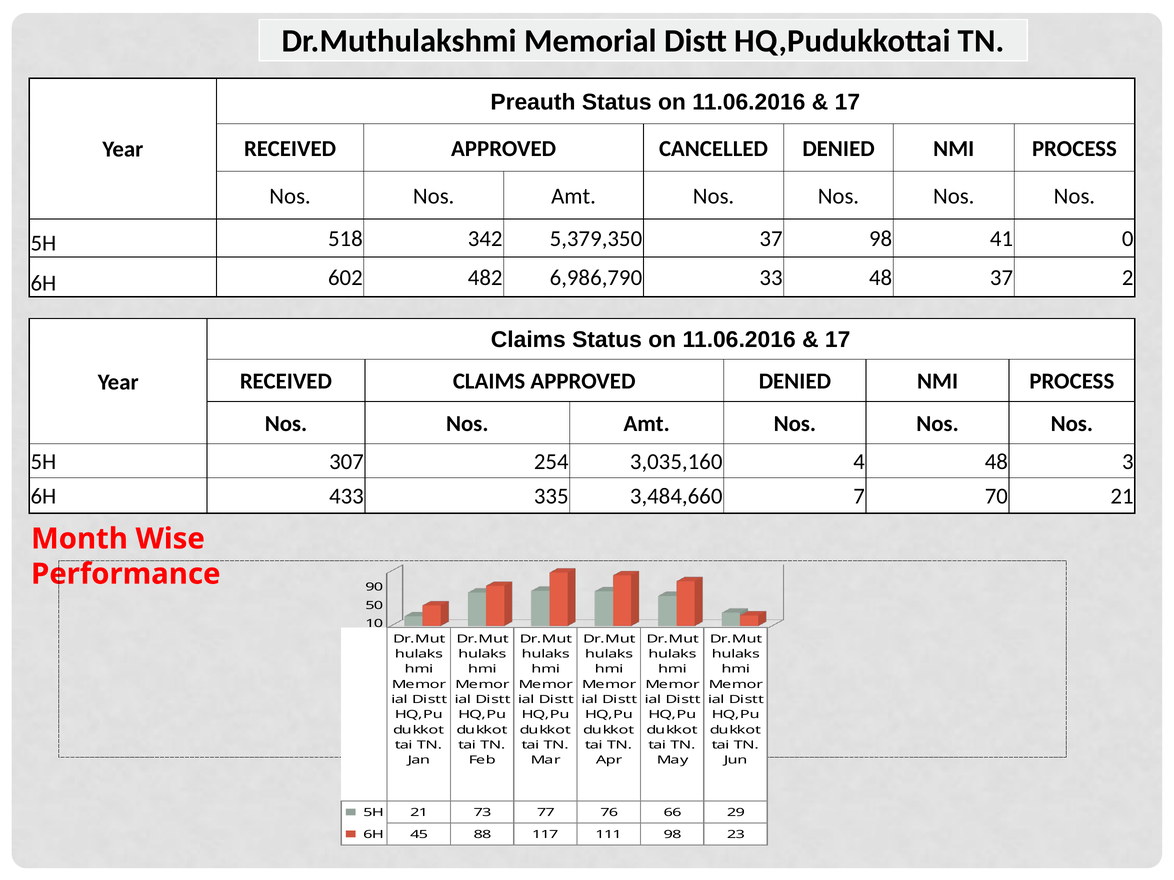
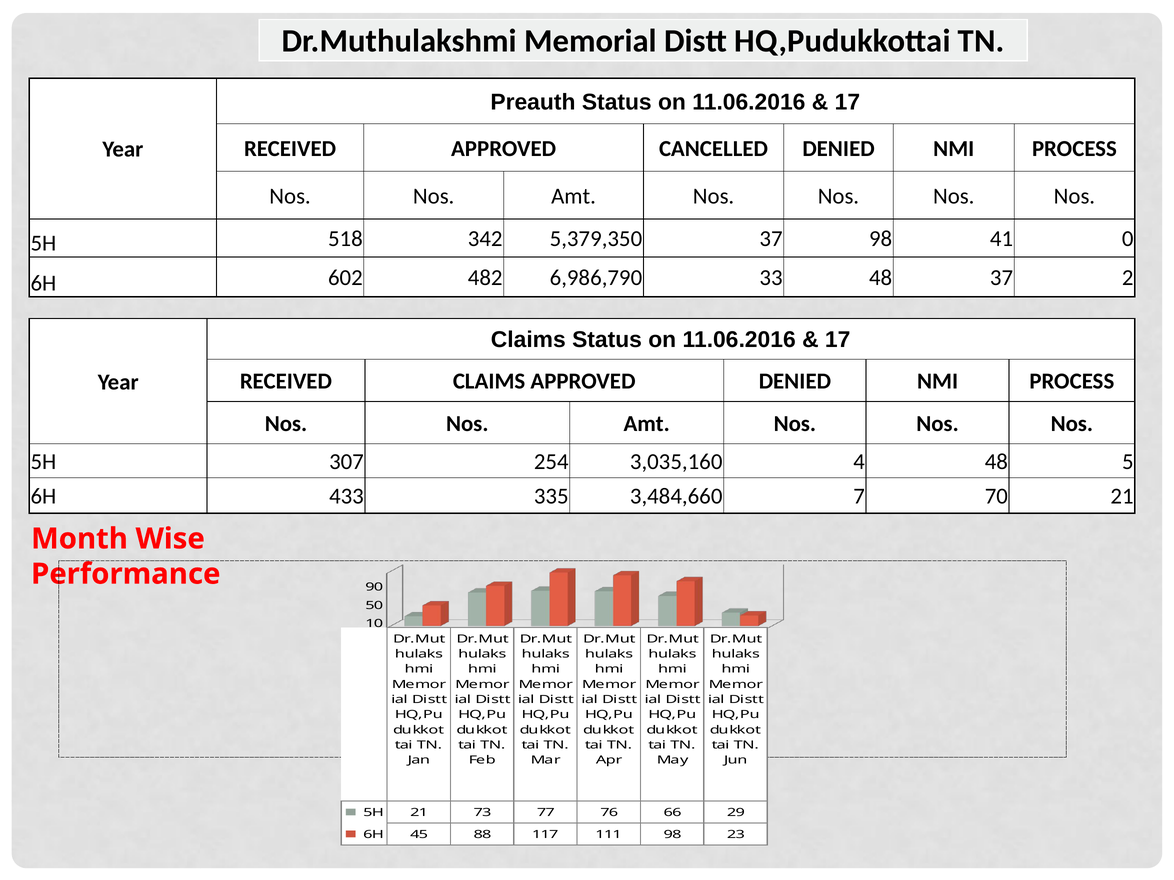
3: 3 -> 5 (1128, 462)
